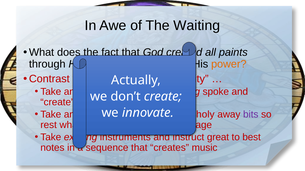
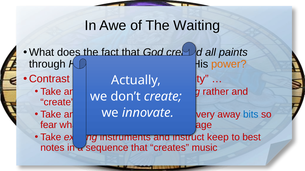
spoke: spoke -> rather (216, 92)
holy: holy -> very (205, 115)
bits colour: purple -> blue (251, 115)
rest: rest -> fear (49, 125)
great: great -> keep (218, 138)
